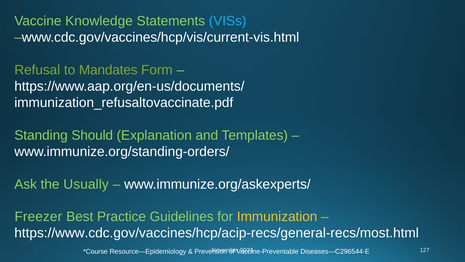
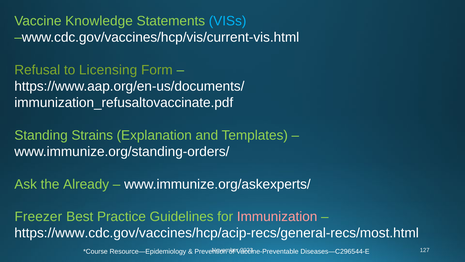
Mandates: Mandates -> Licensing (108, 70)
Should: Should -> Strains (92, 135)
Usually: Usually -> Already (86, 184)
Immunization colour: yellow -> pink (277, 216)
